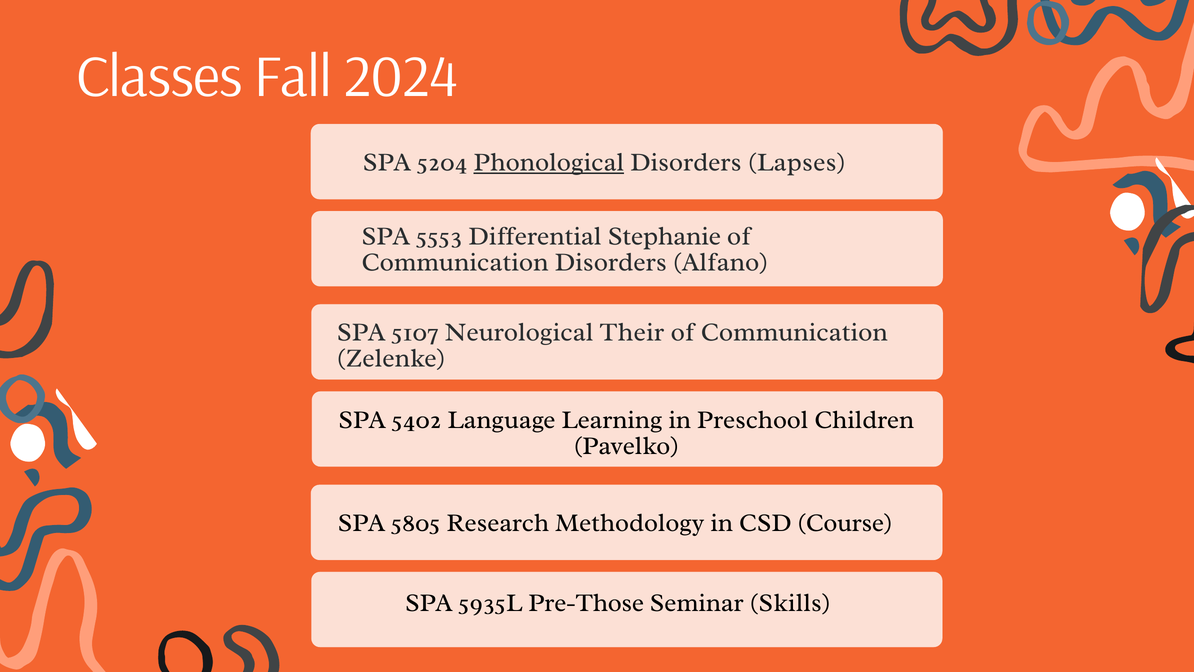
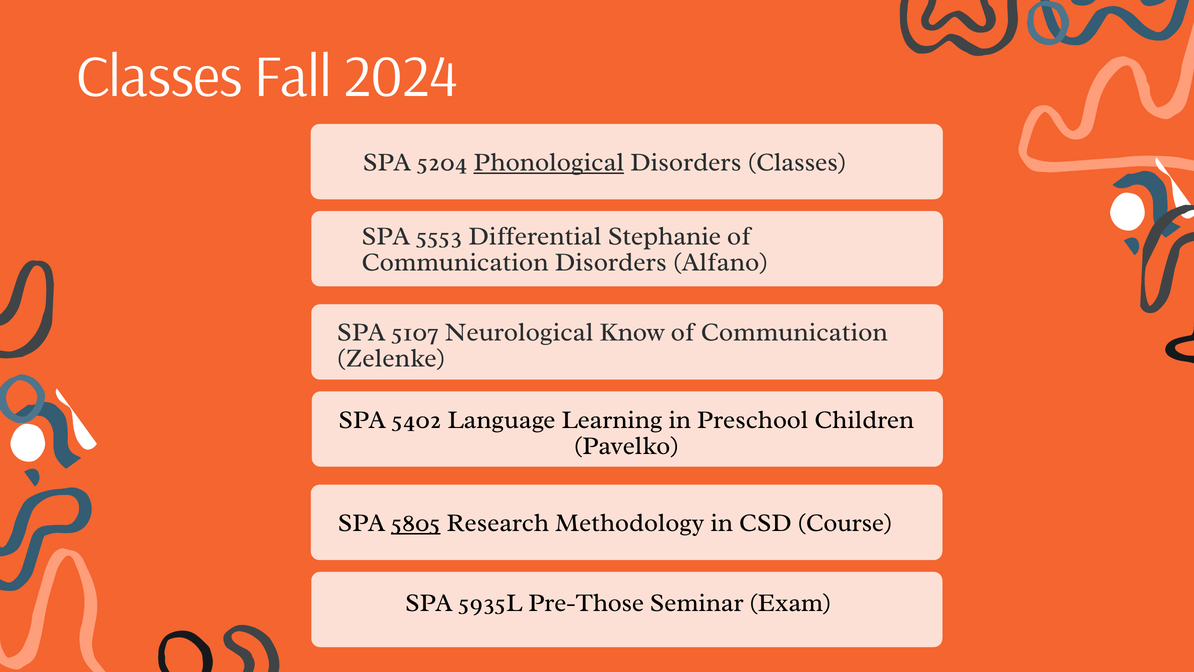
Disorders Lapses: Lapses -> Classes (797, 162)
Their: Their -> Know (632, 332)
5805 underline: none -> present (416, 523)
Skills: Skills -> Exam (790, 602)
